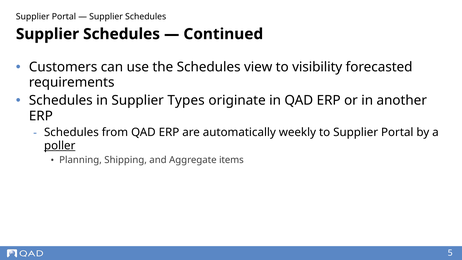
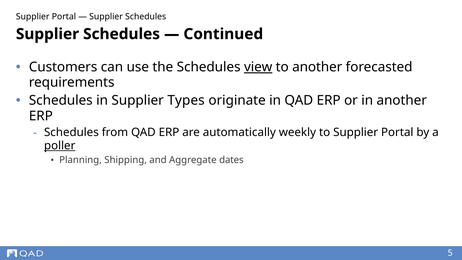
view underline: none -> present (258, 67)
to visibility: visibility -> another (317, 67)
items: items -> dates (231, 160)
